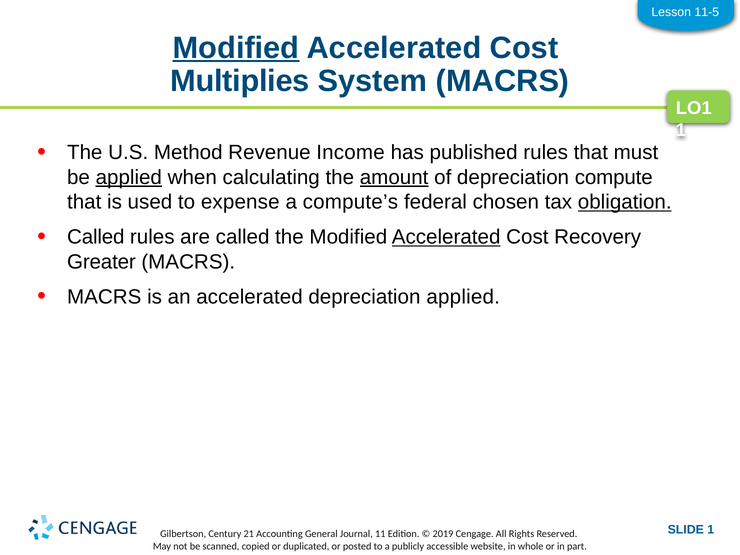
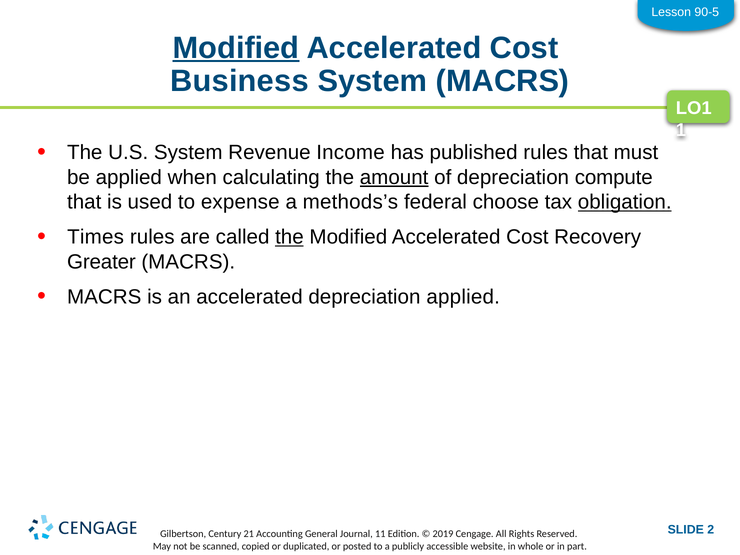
11-5: 11-5 -> 90-5 (707, 12)
Multiplies: Multiplies -> Business (240, 81)
U.S Method: Method -> System (188, 153)
applied underline: present -> none (129, 177)
compute’s: compute’s -> methods’s (350, 202)
chosen: chosen -> choose (506, 202)
Called: Called -> Times (96, 237)
the underline: none -> present (289, 237)
Accelerated underline: present -> none (446, 237)
SLIDE 1: 1 -> 2 (711, 530)
